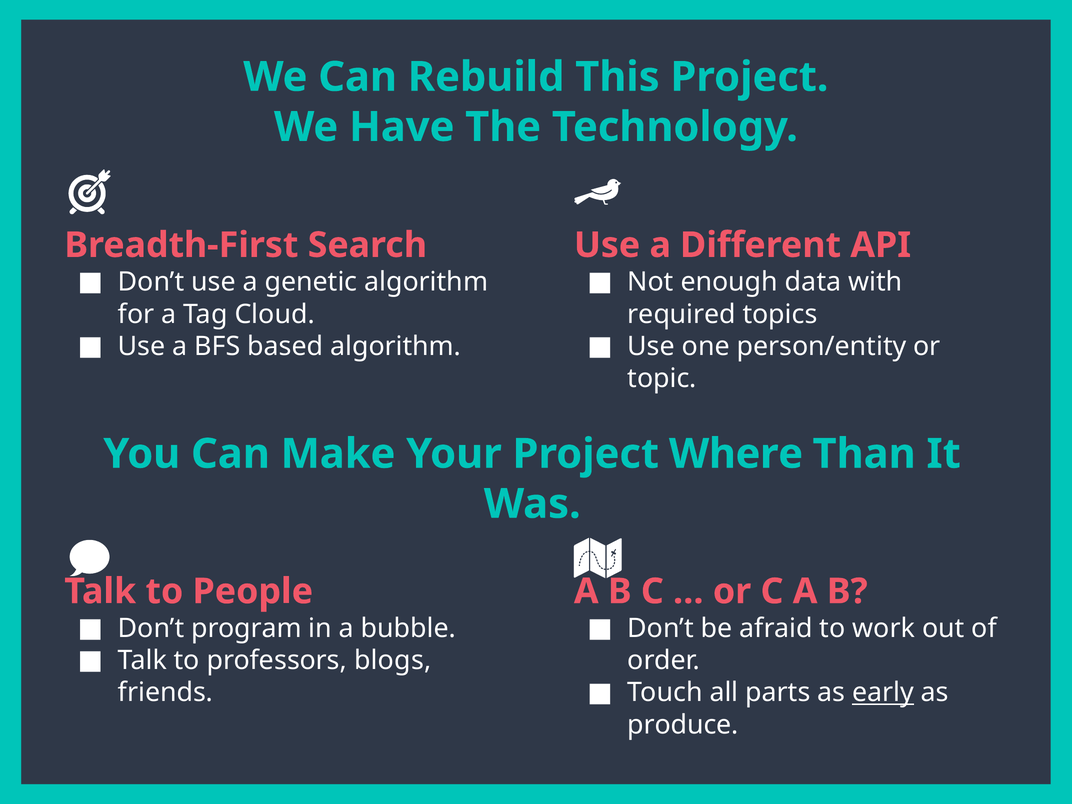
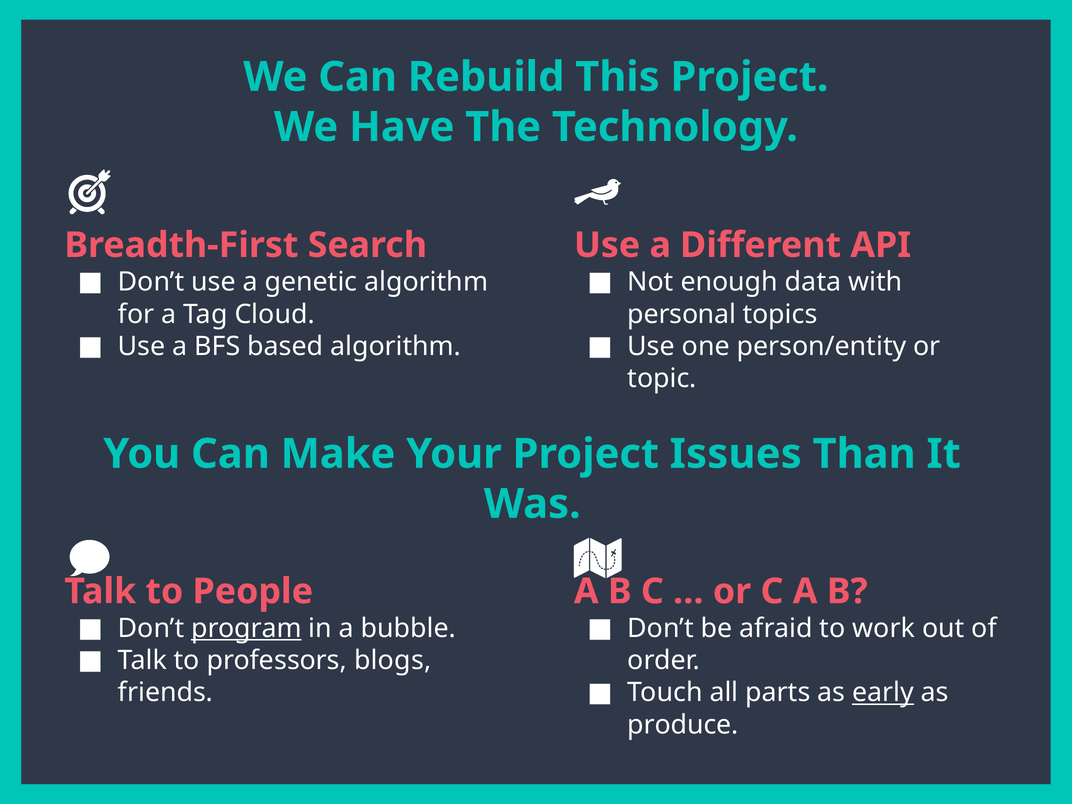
required: required -> personal (682, 314)
Where: Where -> Issues (736, 454)
program underline: none -> present (246, 628)
